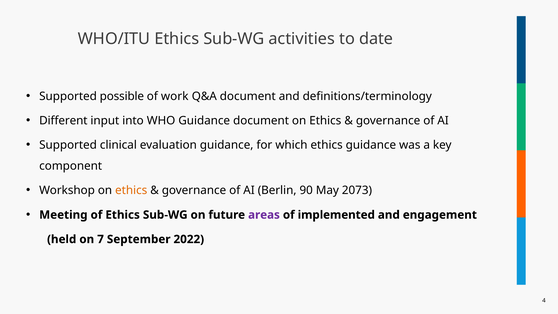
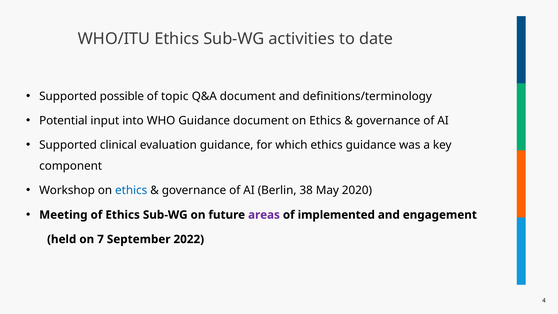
work: work -> topic (175, 96)
Different: Different -> Potential (63, 121)
ethics colour: orange -> blue (131, 190)
90: 90 -> 38 (306, 190)
2073: 2073 -> 2020 (357, 190)
